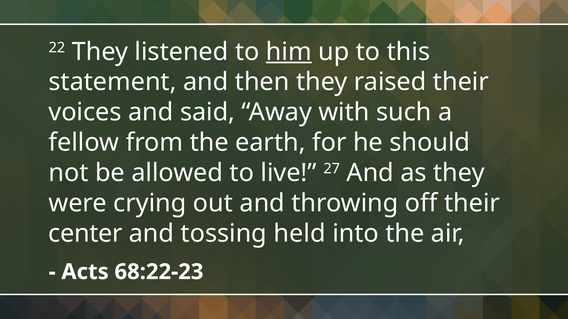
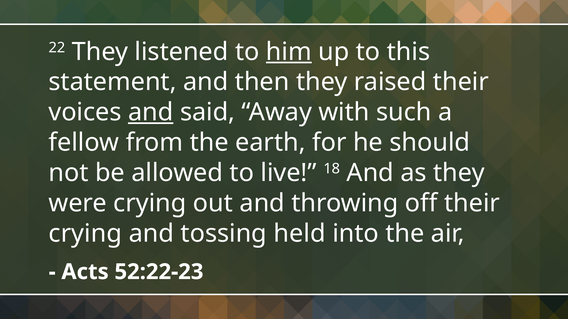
and underline: none -> present (151, 112)
27: 27 -> 18 (332, 169)
center: center -> crying (85, 234)
68:22-23: 68:22-23 -> 52:22-23 (159, 272)
